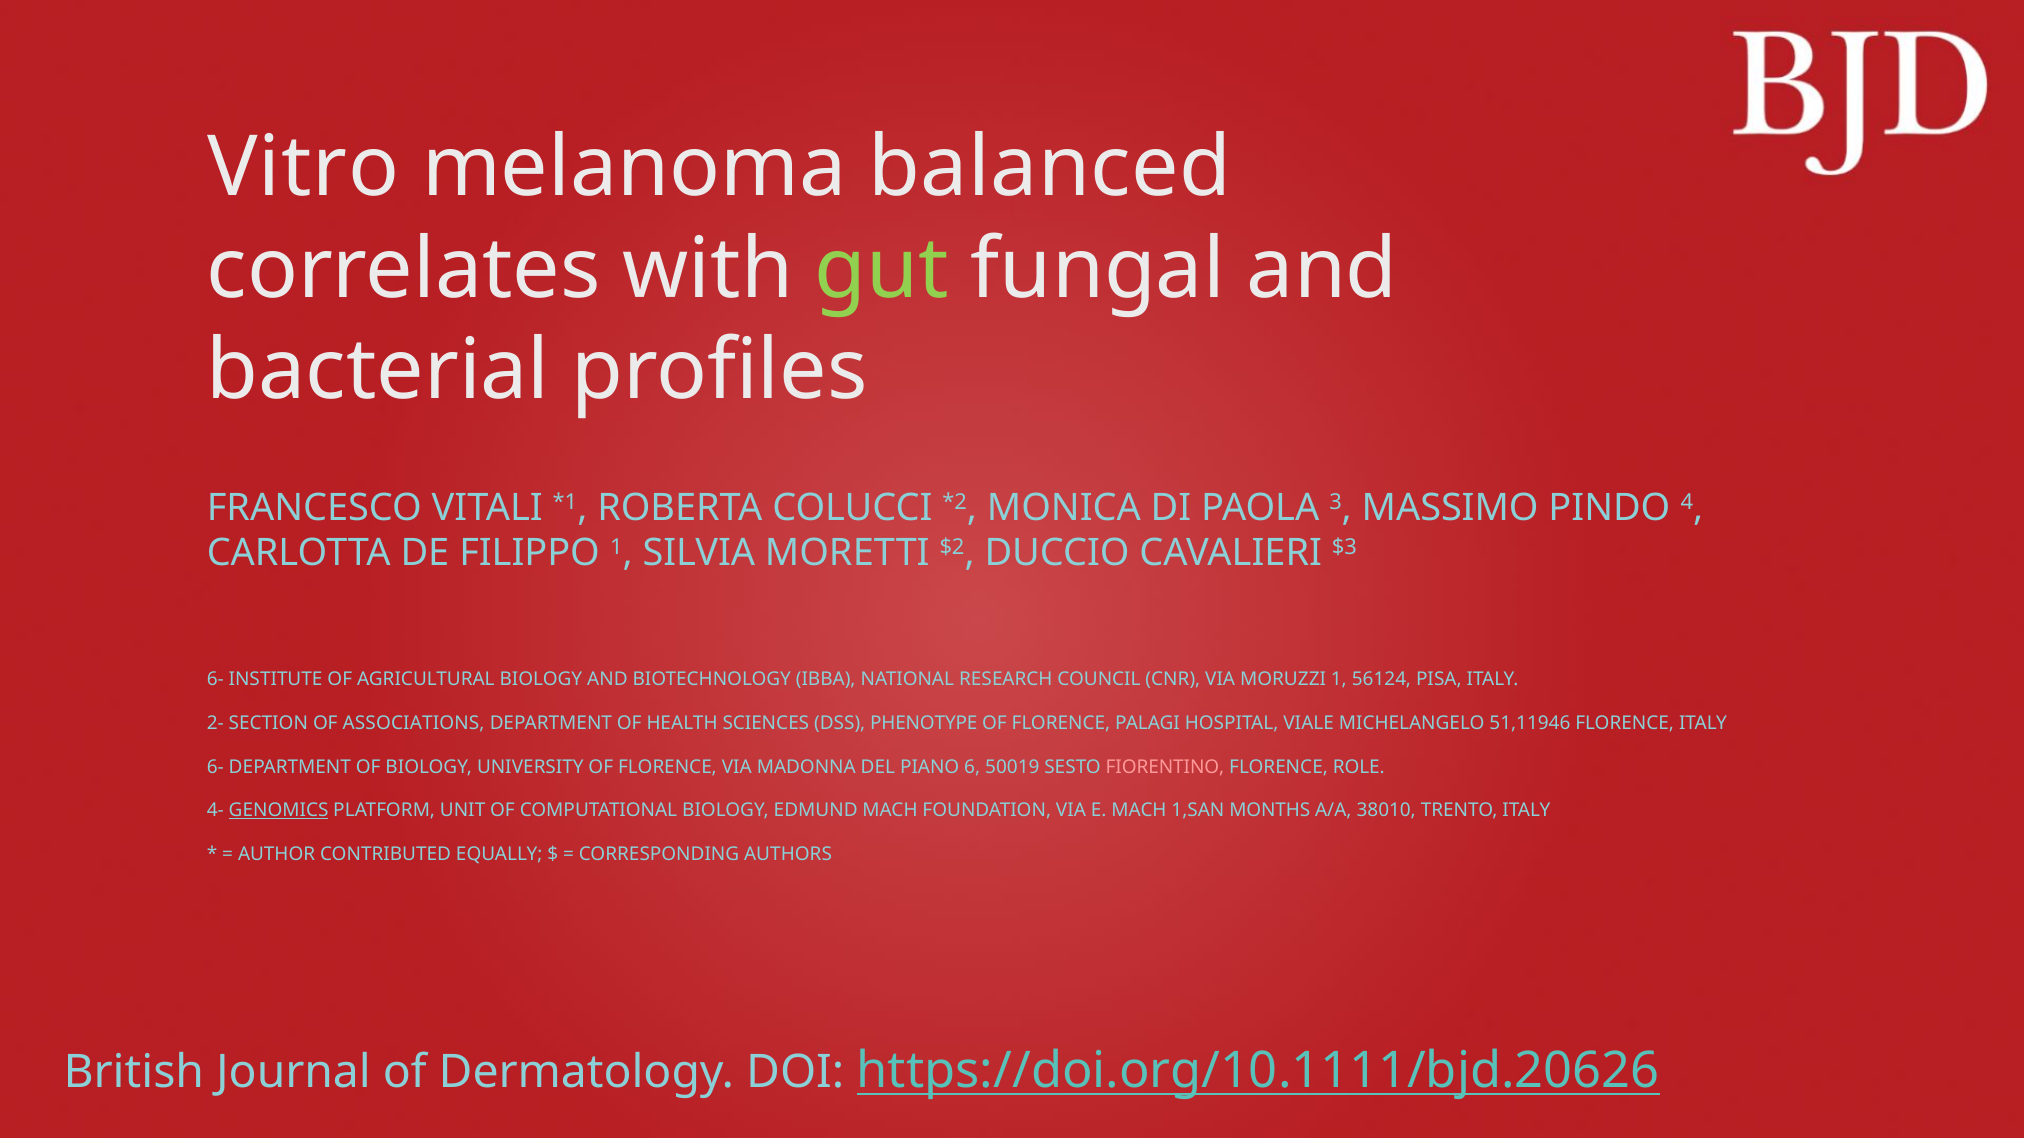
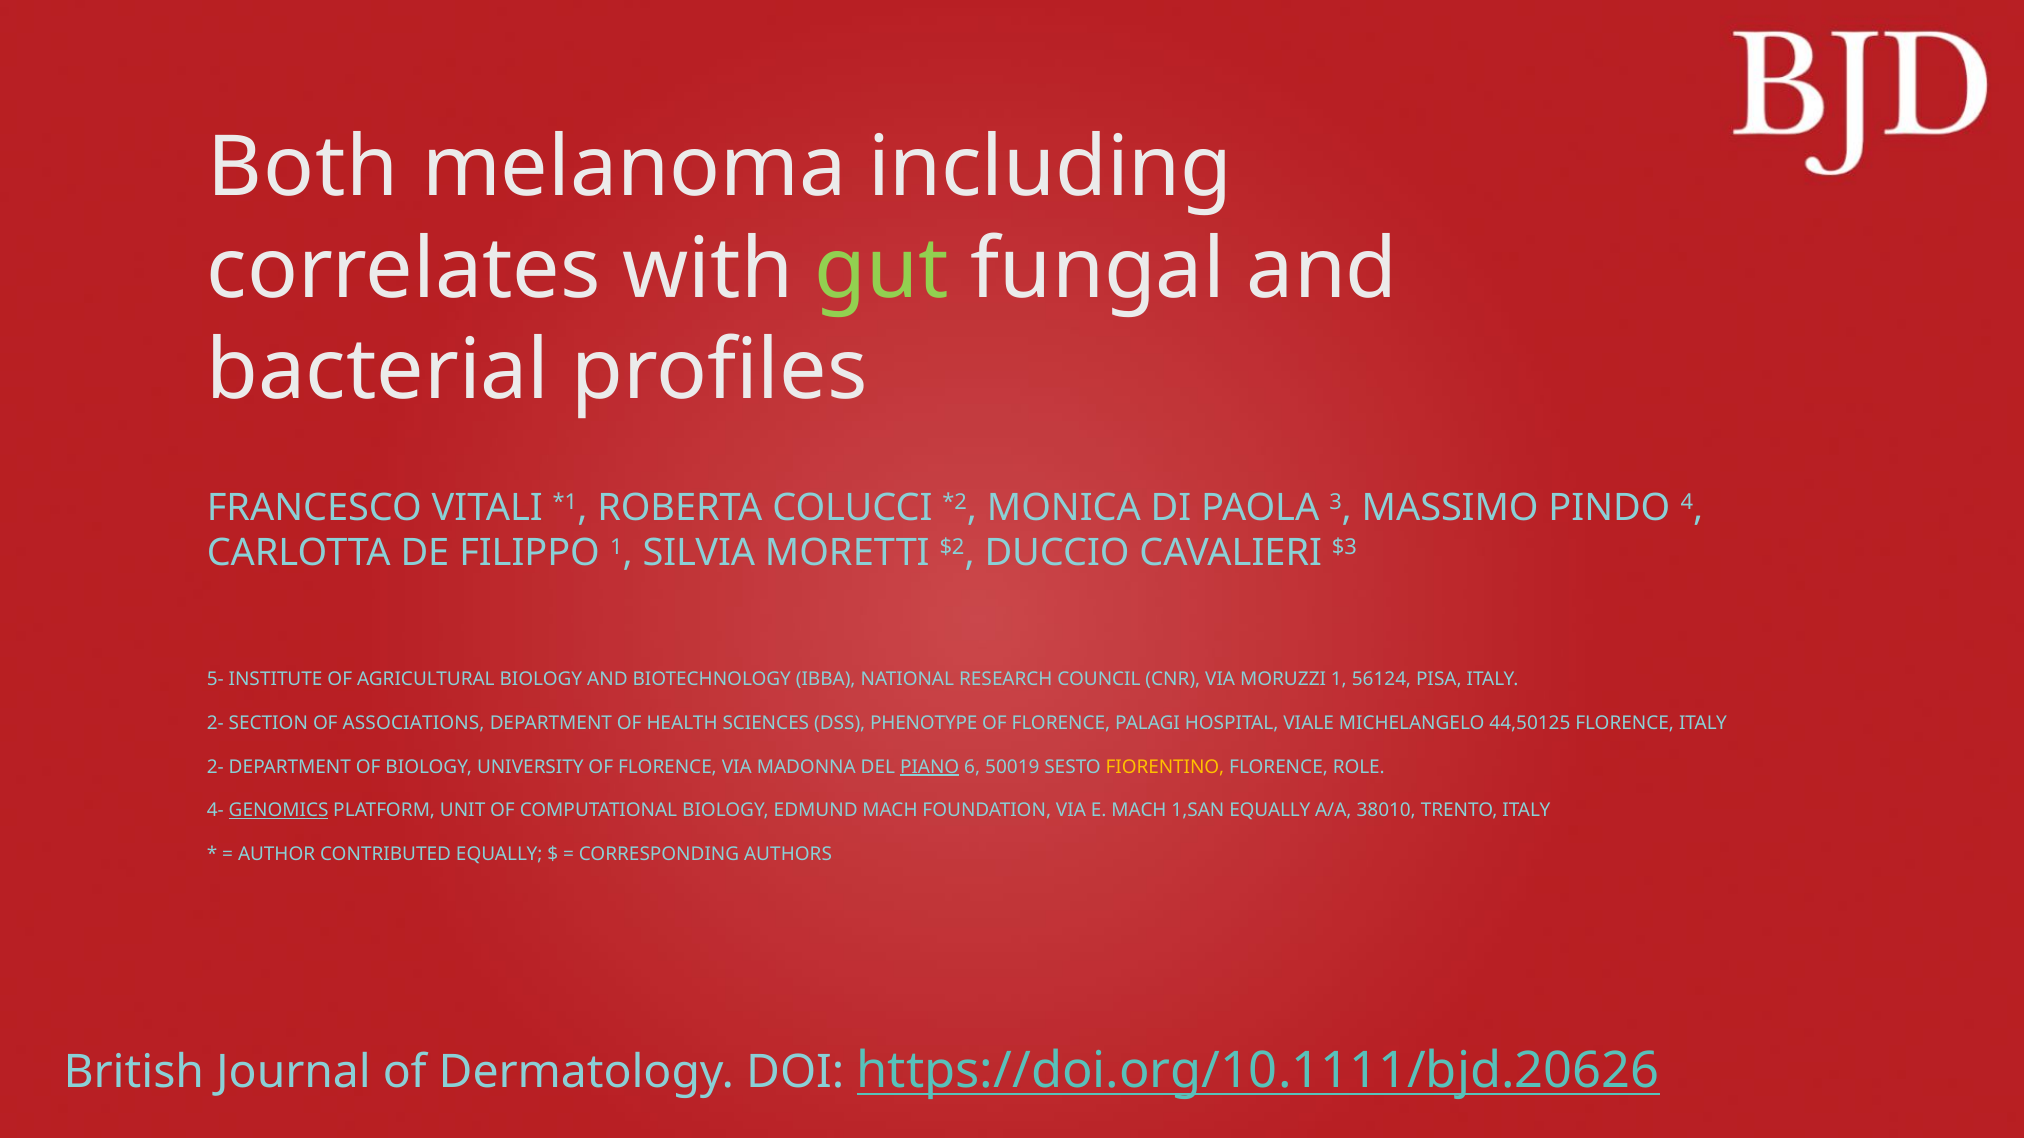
Vitro: Vitro -> Both (303, 168)
balanced: balanced -> including (1050, 168)
6-: 6- -> 5- (215, 679)
51,11946: 51,11946 -> 44,50125 (1530, 723)
6-: 6- -> 2- (215, 767)
PIANO underline: none -> present (930, 767)
FIORENTINO colour: pink -> yellow (1165, 767)
1,SAN MONTHS: MONTHS -> EQUALLY (1270, 811)
